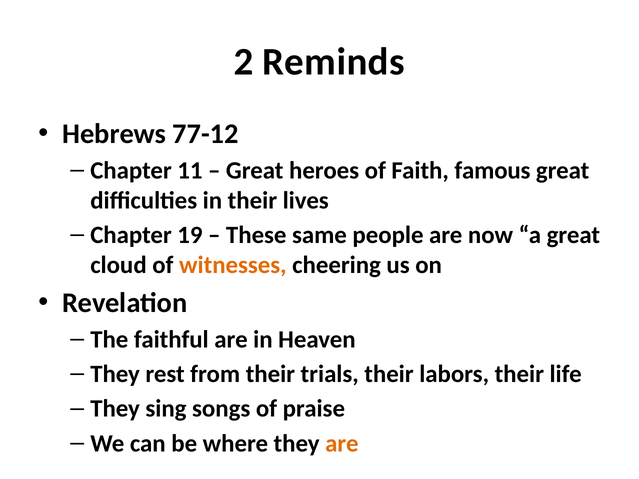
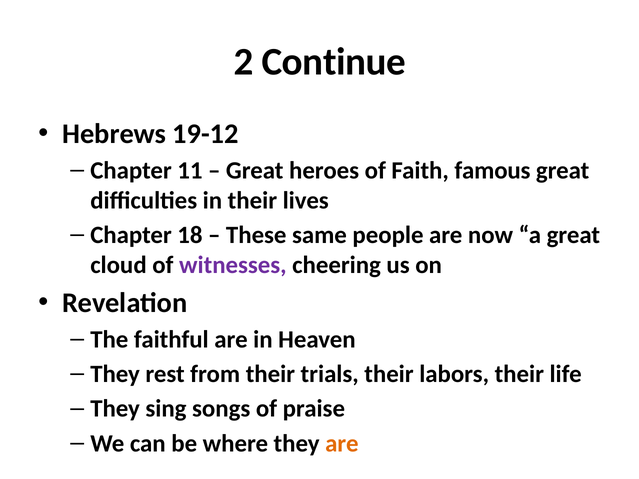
Reminds: Reminds -> Continue (334, 62)
77-12: 77-12 -> 19-12 (206, 134)
19: 19 -> 18 (190, 235)
witnesses colour: orange -> purple (233, 265)
